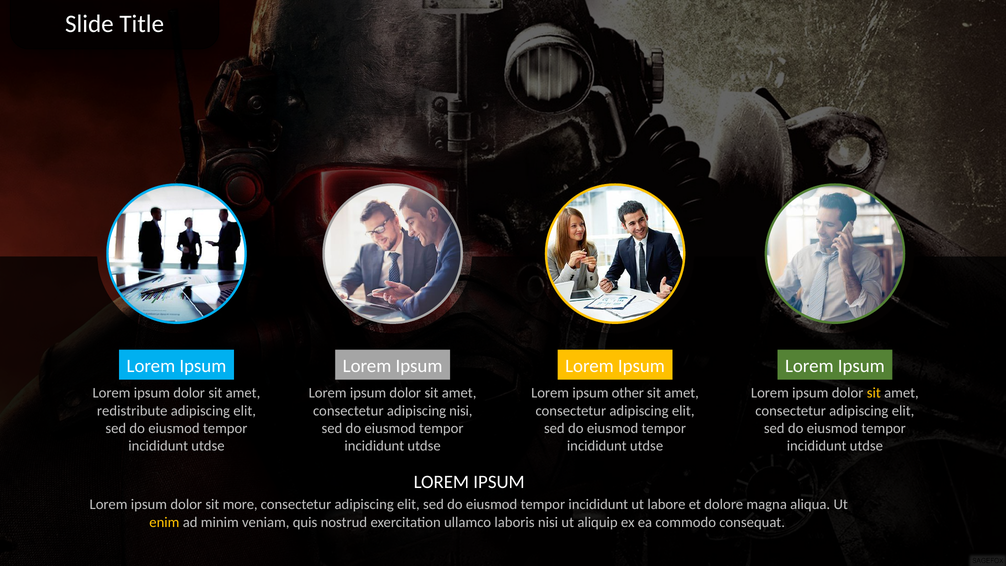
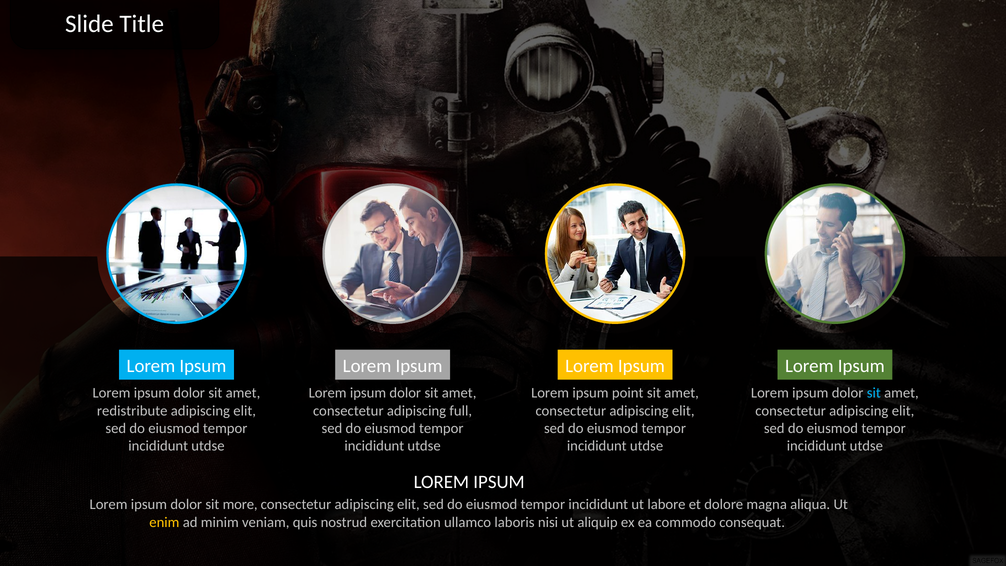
other: other -> point (628, 393)
sit colour: yellow -> light blue (874, 393)
adipiscing nisi: nisi -> full (461, 411)
